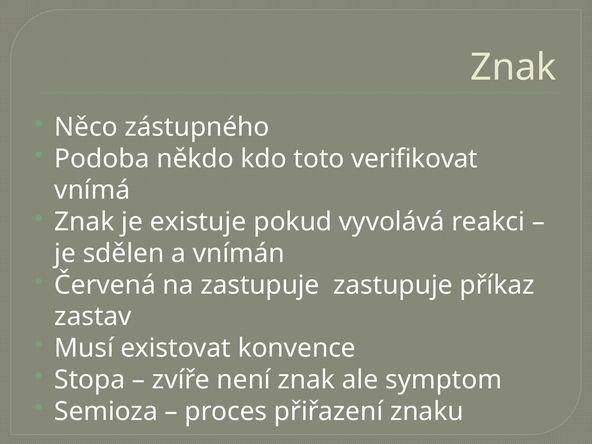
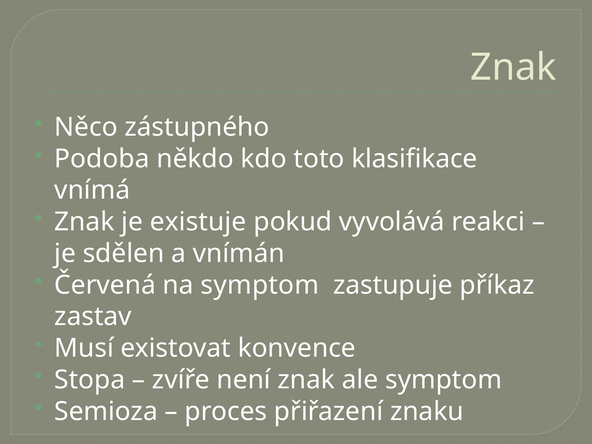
verifikovat: verifikovat -> klasifikace (414, 159)
na zastupuje: zastupuje -> symptom (260, 285)
